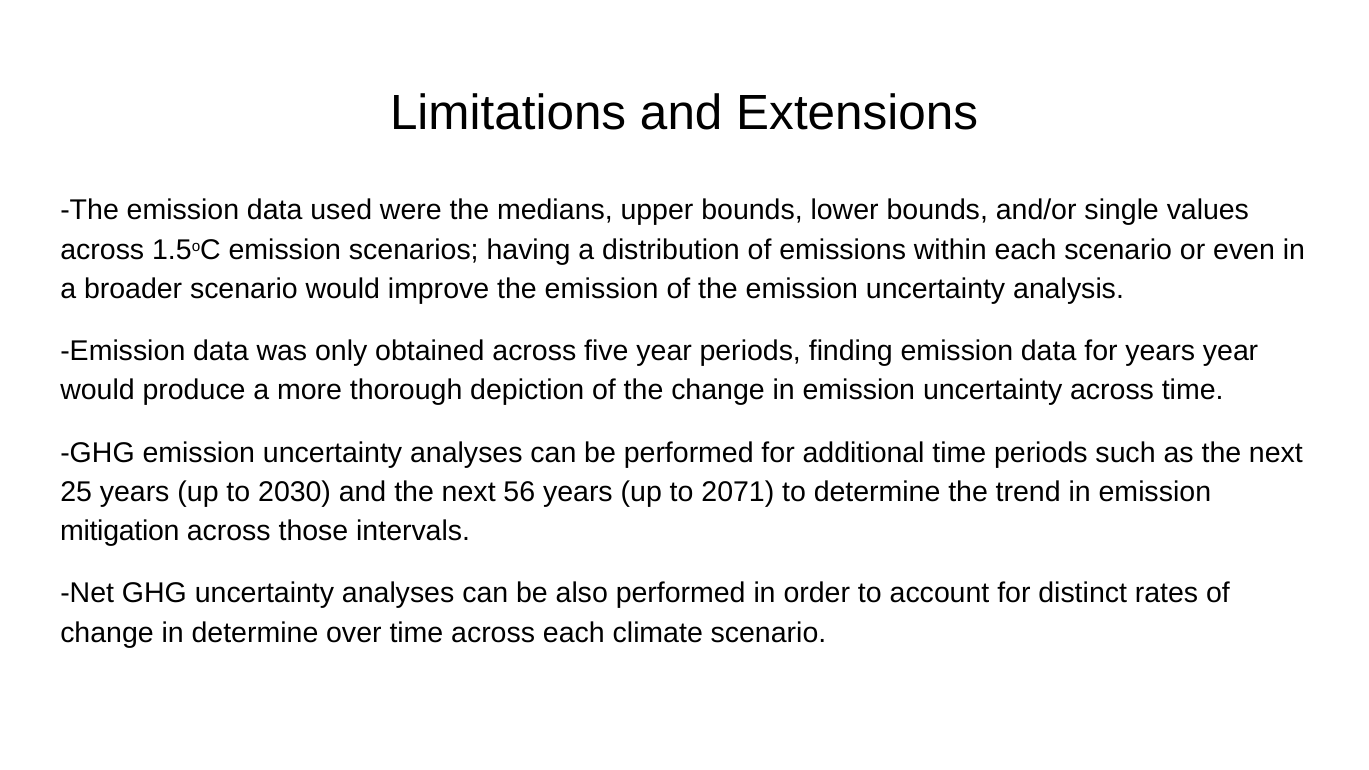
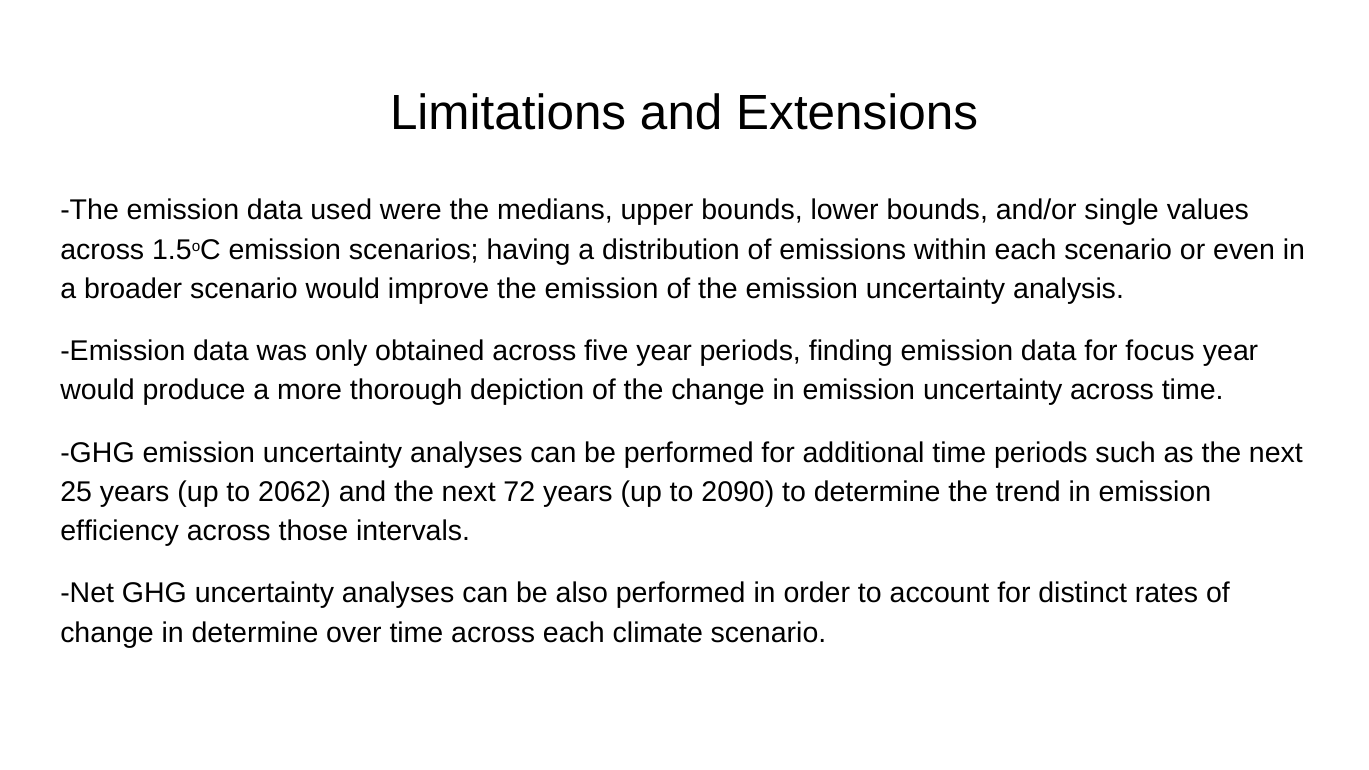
for years: years -> focus (1160, 351)
2030: 2030 -> 2062 (295, 492)
56: 56 -> 72 (519, 492)
2071: 2071 -> 2090 (738, 492)
mitigation: mitigation -> efficiency (120, 531)
